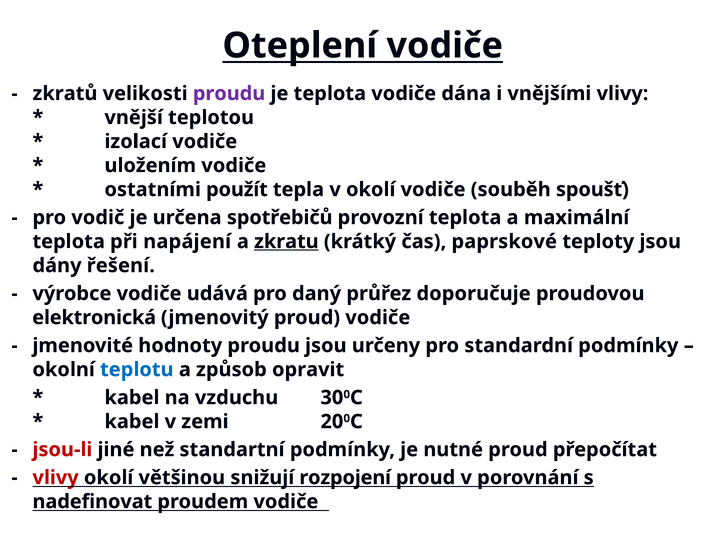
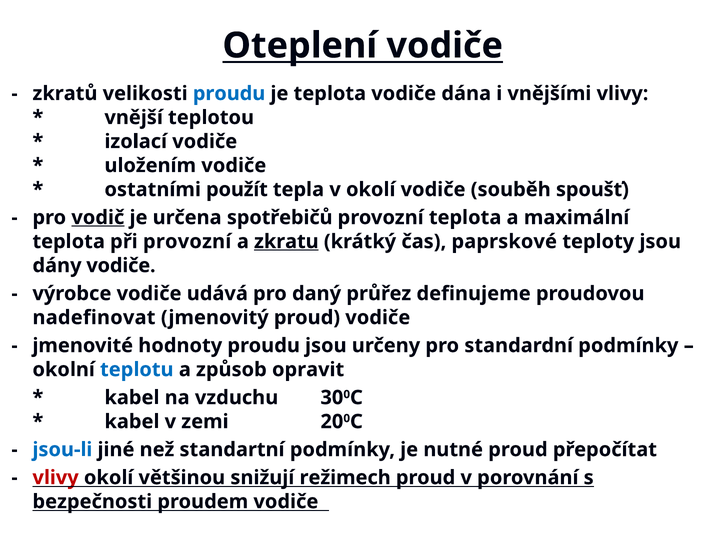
proudu colour: purple -> blue (229, 93)
vodič underline: none -> present (98, 218)
při napájení: napájení -> provozní (187, 242)
dány řešení: řešení -> vodiče (121, 266)
doporučuje: doporučuje -> definujeme (474, 294)
elektronická: elektronická -> nadefinovat (94, 318)
jsou-li colour: red -> blue (62, 450)
rozpojení: rozpojení -> režimech (345, 478)
nadefinovat: nadefinovat -> bezpečnosti (92, 502)
